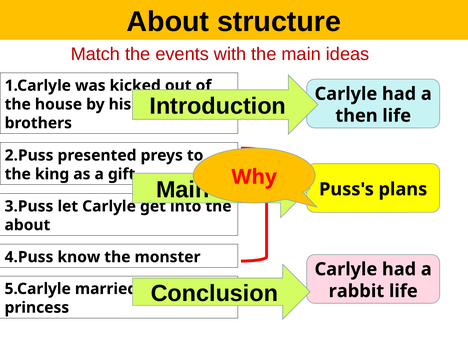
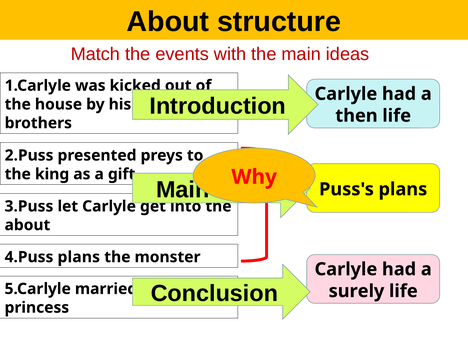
4.Puss know: know -> plans (79, 257)
rabbit: rabbit -> surely (356, 291)
